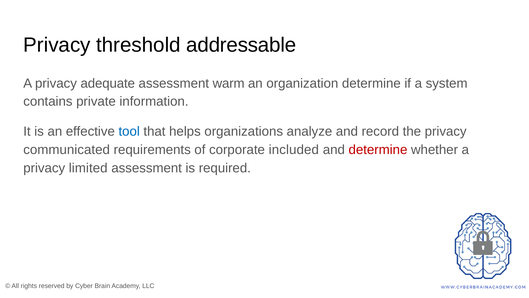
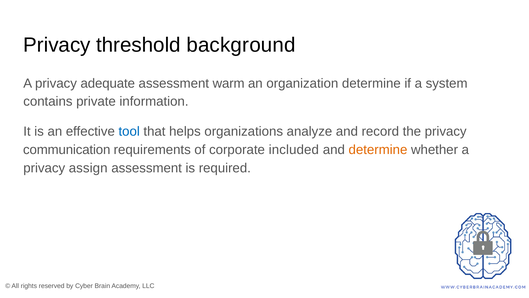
addressable: addressable -> background (241, 45)
communicated: communicated -> communication (67, 150)
determine colour: red -> orange (378, 150)
limited: limited -> assign (88, 168)
